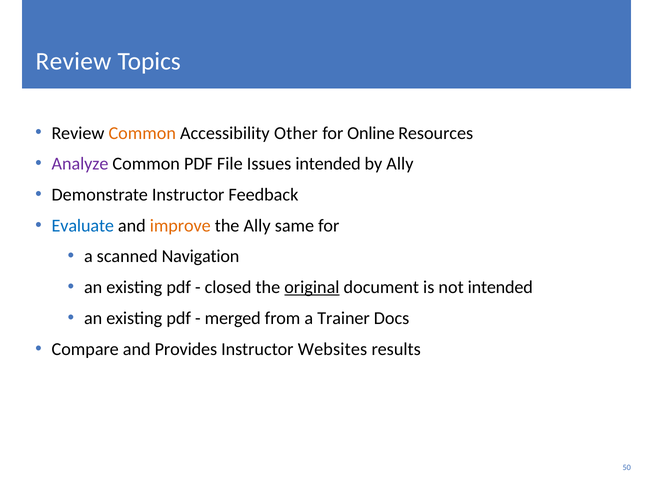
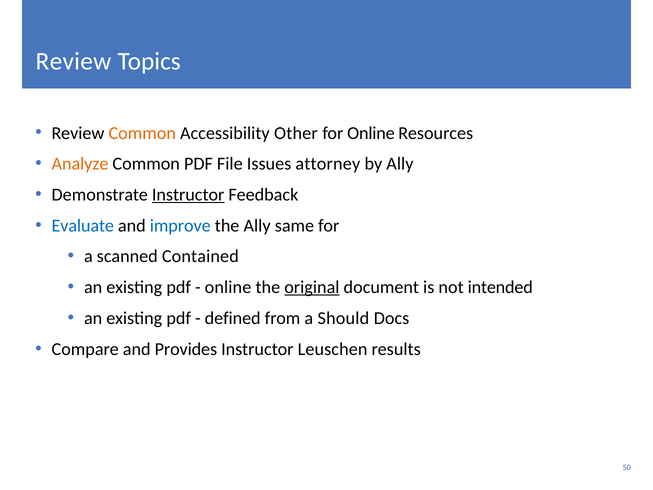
Analyze colour: purple -> orange (80, 164)
Issues intended: intended -> attorney (328, 164)
Instructor underline: none -> present (188, 195)
improve colour: orange -> blue (180, 225)
Navigation: Navigation -> Contained (200, 256)
closed: closed -> online (228, 287)
merged: merged -> defined (233, 318)
Trainer: Trainer -> Should (343, 318)
Websites: Websites -> Leuschen (333, 349)
